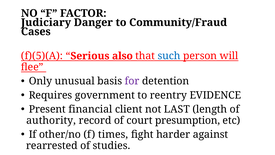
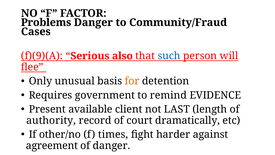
Judiciary: Judiciary -> Problems (46, 22)
f)(5)(A: f)(5)(A -> f)(9)(A (42, 56)
for colour: purple -> orange (132, 81)
reentry: reentry -> remind (168, 95)
financial: financial -> available (90, 109)
presumption: presumption -> dramatically (188, 120)
rearrested: rearrested -> agreement (52, 145)
of studies: studies -> danger (111, 145)
